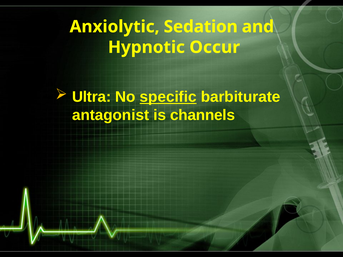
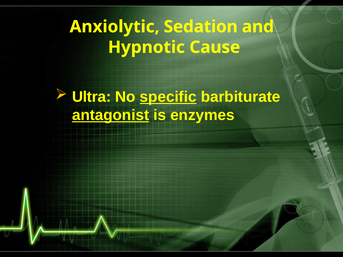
Occur: Occur -> Cause (215, 47)
antagonist underline: none -> present (111, 115)
channels: channels -> enzymes (202, 115)
